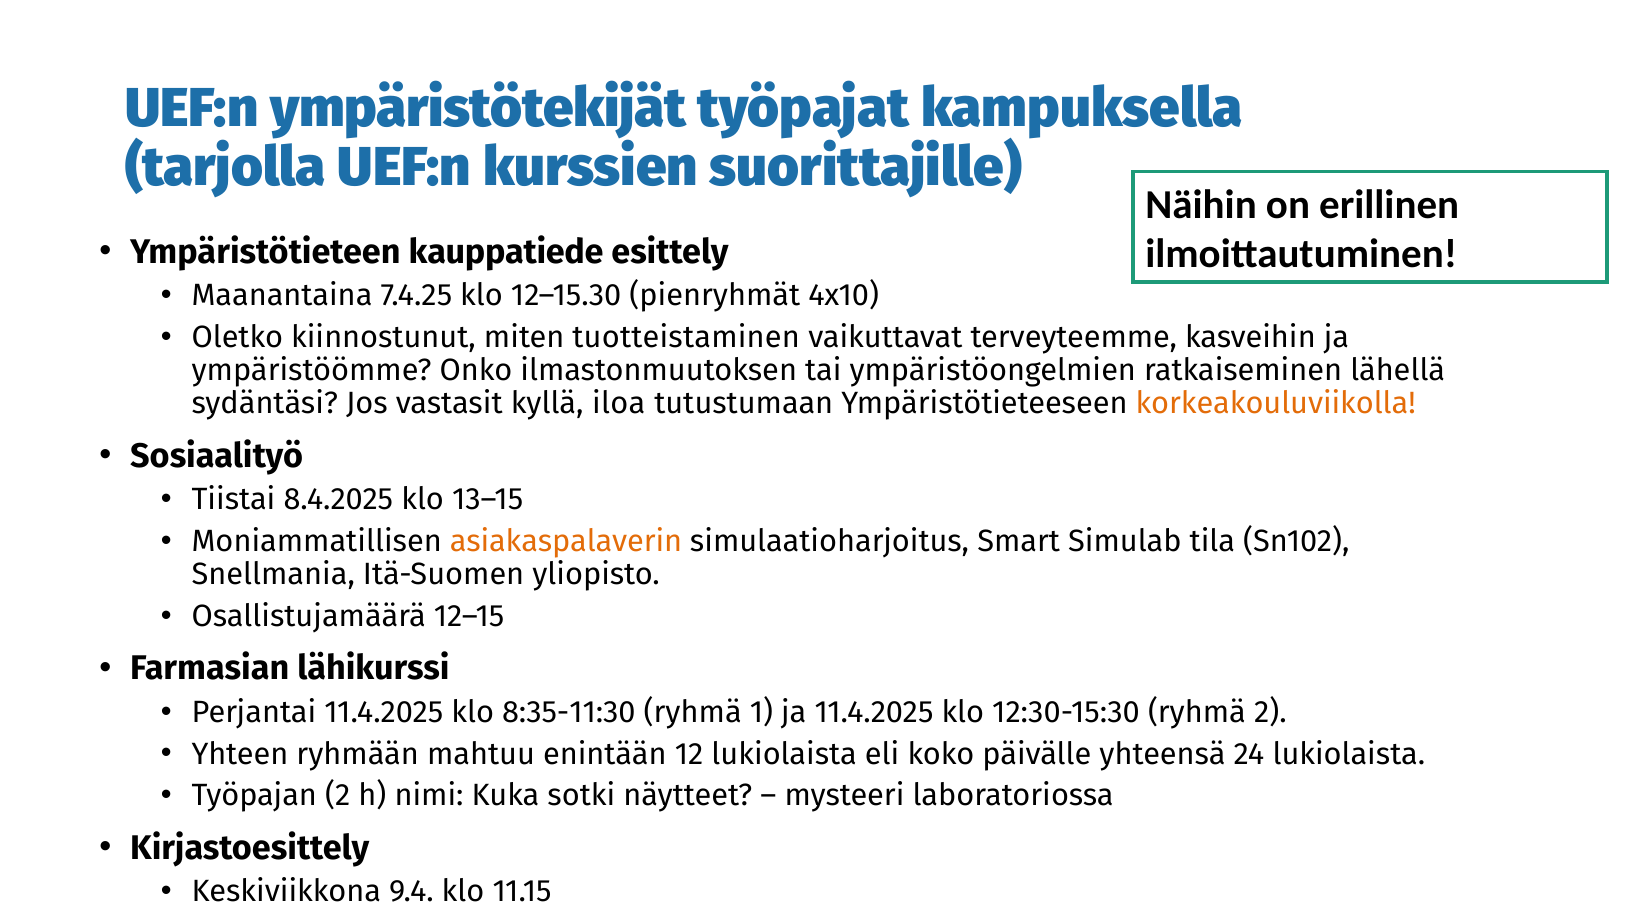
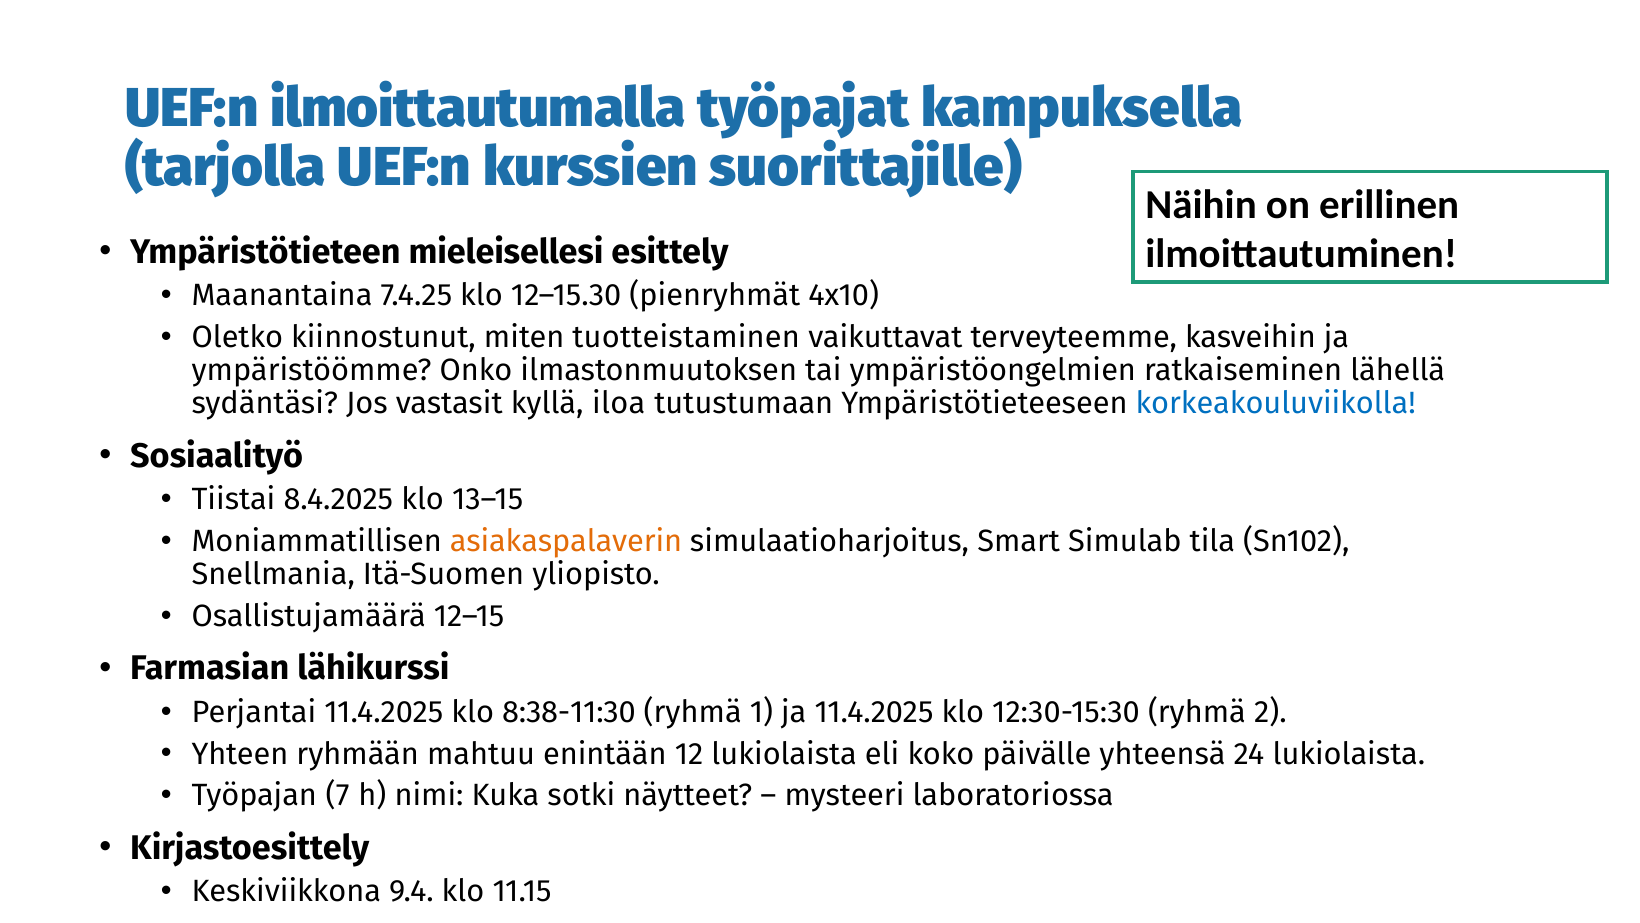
ympäristötekijät: ympäristötekijät -> ilmoittautumalla (478, 108)
kauppatiede: kauppatiede -> mieleisellesi (506, 252)
korkeakouluviikolla colour: orange -> blue (1276, 404)
8:35-11:30: 8:35-11:30 -> 8:38-11:30 (569, 712)
Työpajan 2: 2 -> 7 (338, 795)
